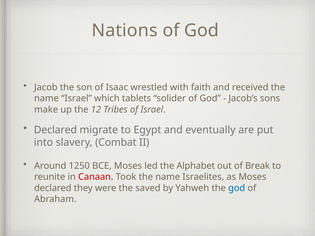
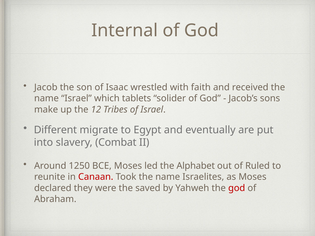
Nations: Nations -> Internal (125, 30)
Declared: Declared -> Different (55, 130)
Break: Break -> Ruled (257, 166)
god colour: blue -> red (237, 188)
